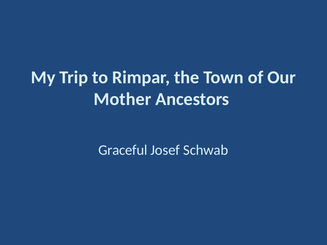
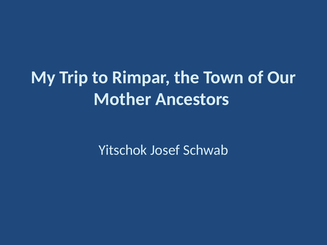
Graceful: Graceful -> Yitschok (123, 150)
